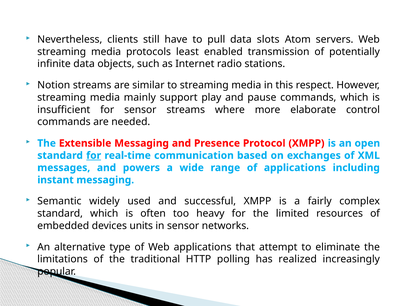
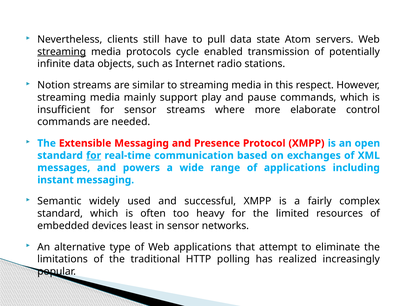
slots: slots -> state (268, 39)
streaming underline: none -> present (62, 52)
least: least -> cycle (188, 52)
units: units -> least (141, 226)
